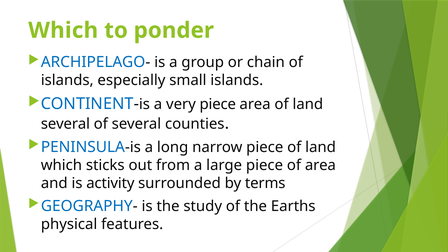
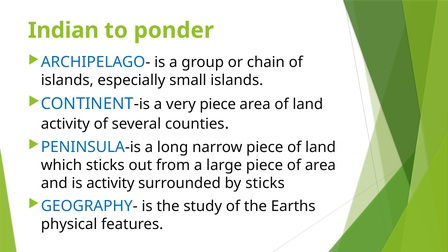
Which: Which -> Indian (63, 30)
several: several -> activity (65, 124)
by terms: terms -> sticks (265, 183)
